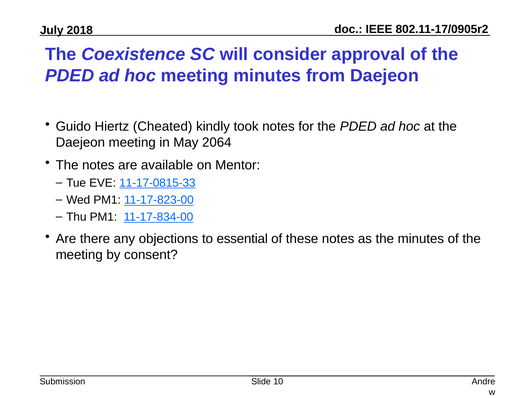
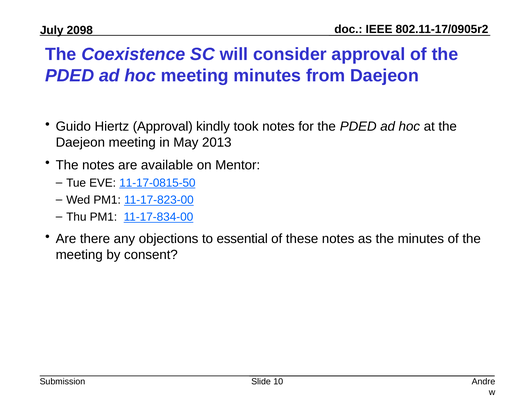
2018: 2018 -> 2098 (80, 30)
Hiertz Cheated: Cheated -> Approval (163, 126)
2064: 2064 -> 2013 (217, 142)
11-17-0815-33: 11-17-0815-33 -> 11-17-0815-50 (157, 183)
